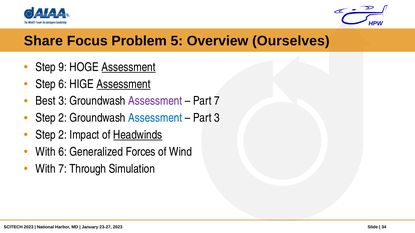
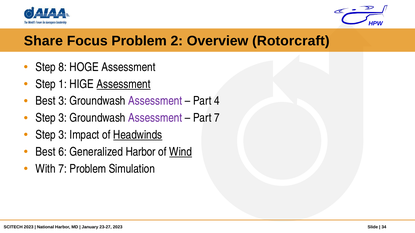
5: 5 -> 2 (177, 41)
Ourselves: Ourselves -> Rotorcraft (291, 41)
9: 9 -> 8 (63, 67)
Assessment underline: present -> none (129, 67)
Step 6: 6 -> 1 (63, 84)
Part 7: 7 -> 4 (217, 101)
2: 2 -> 3 (63, 118)
Assessment colour: blue -> purple (155, 118)
Part 3: 3 -> 7 (217, 118)
2: 2 -> 3 (63, 135)
With: With -> Best (46, 152)
Generalized Forces: Forces -> Harbor (141, 152)
Wind underline: none -> present (181, 152)
7 Through: Through -> Problem (88, 169)
